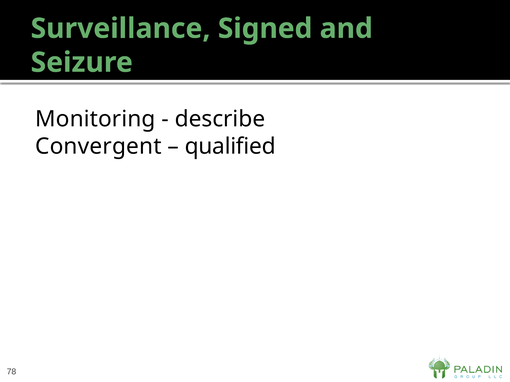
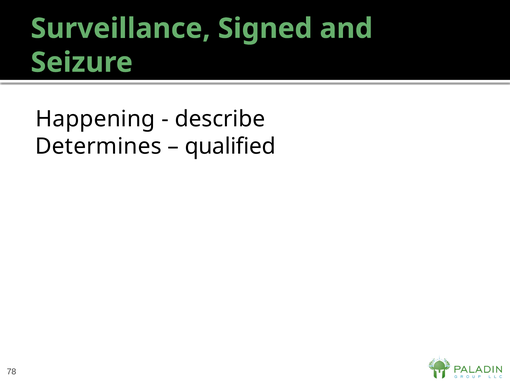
Monitoring: Monitoring -> Happening (95, 119)
Convergent: Convergent -> Determines (98, 147)
